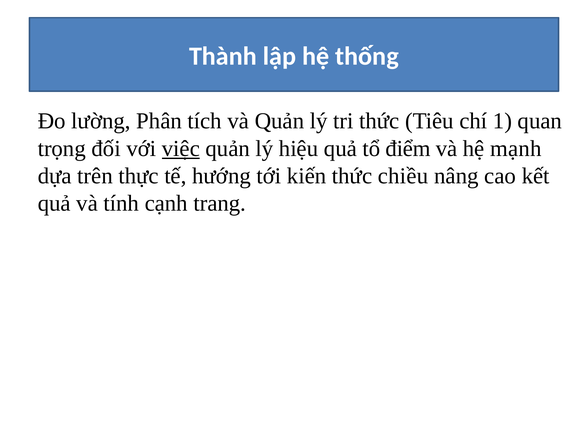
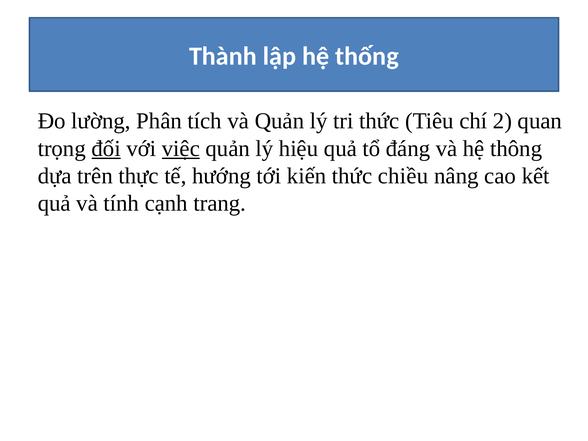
1: 1 -> 2 (502, 121)
đối underline: none -> present (106, 149)
điểm: điểm -> đáng (408, 149)
mạnh: mạnh -> thông (516, 149)
